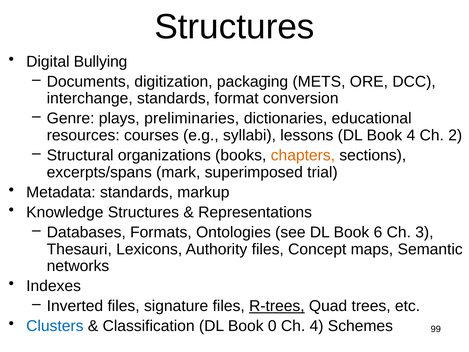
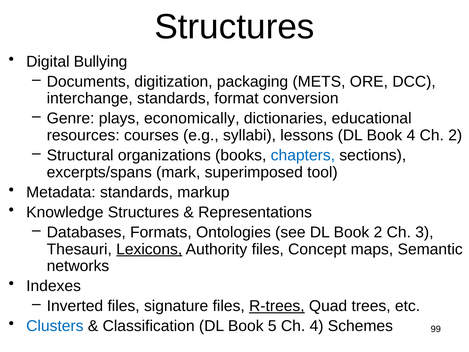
preliminaries: preliminaries -> economically (192, 118)
chapters colour: orange -> blue (303, 155)
trial: trial -> tool (322, 172)
Book 6: 6 -> 2 (378, 232)
Lexicons underline: none -> present (149, 249)
0: 0 -> 5 (272, 326)
